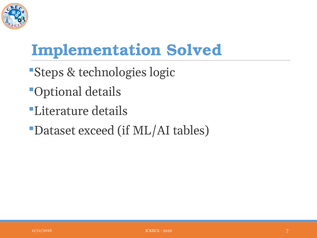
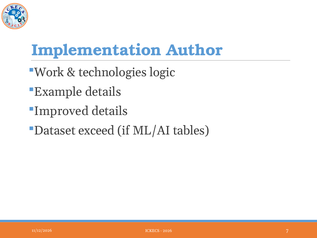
Solved: Solved -> Author (194, 50)
Steps: Steps -> Work (49, 72)
Optional: Optional -> Example (58, 92)
Literature: Literature -> Improved (61, 111)
